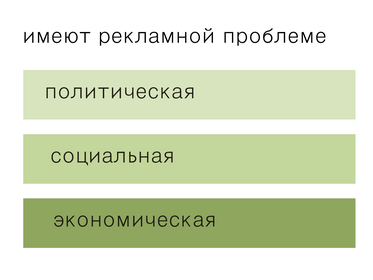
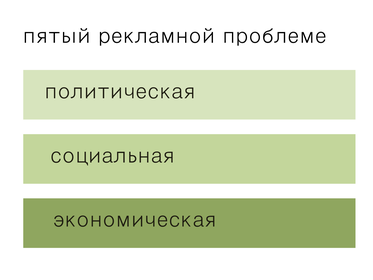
имеют: имеют -> пятый (57, 36)
